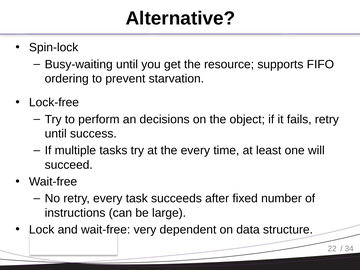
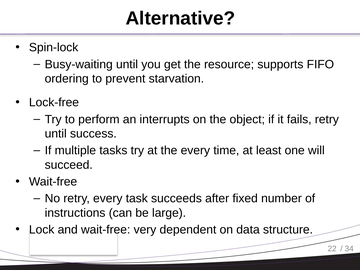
decisions: decisions -> interrupts (165, 119)
